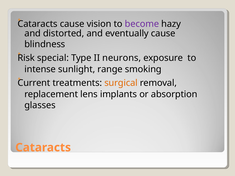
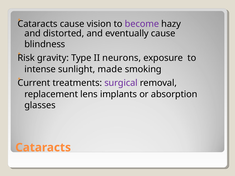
special: special -> gravity (53, 58)
range: range -> made (110, 69)
surgical colour: orange -> purple (121, 83)
